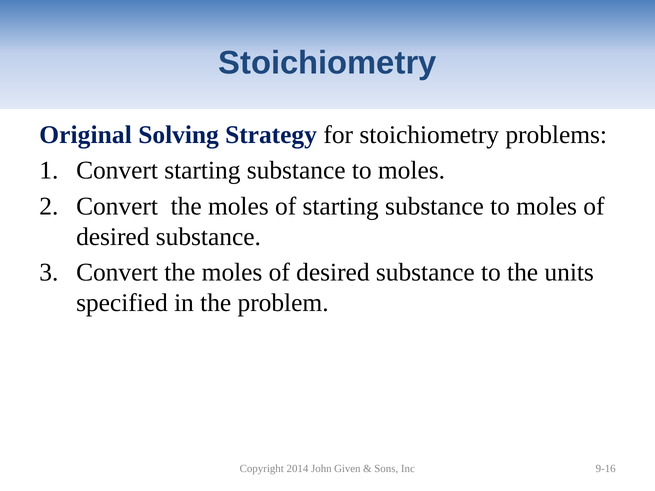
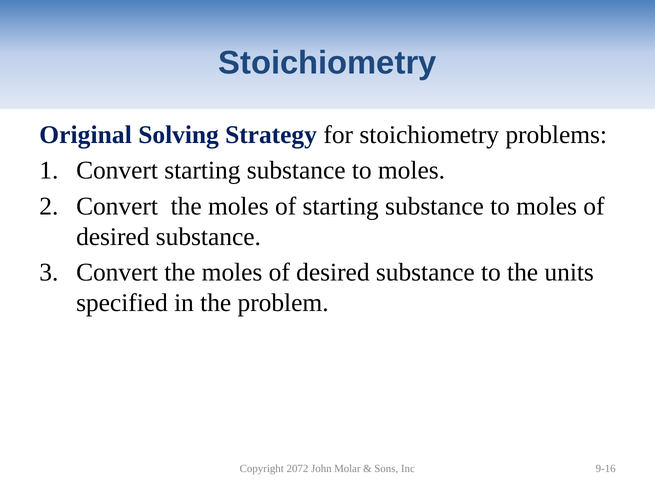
2014: 2014 -> 2072 (297, 469)
Given: Given -> Molar (347, 469)
